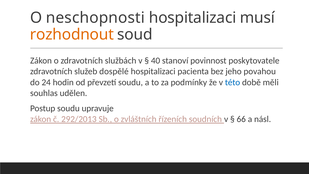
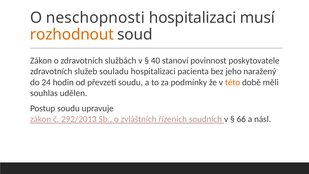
dospělé: dospělé -> souladu (114, 71)
povahou: povahou -> naražený (260, 71)
této colour: blue -> orange (233, 82)
